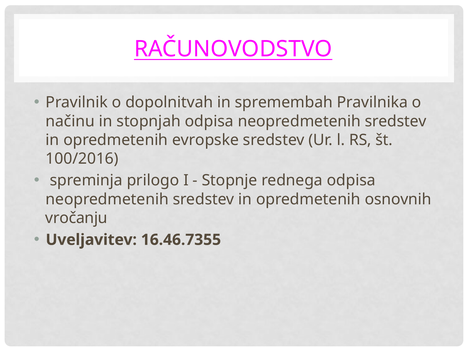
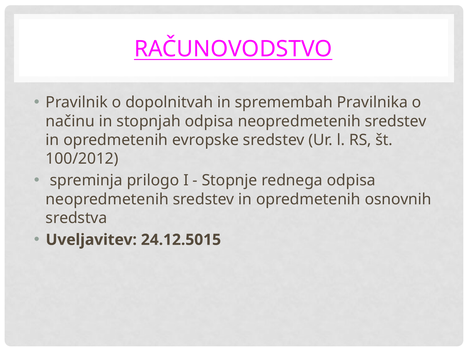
100/2016: 100/2016 -> 100/2012 (82, 159)
vročanju: vročanju -> sredstva (76, 218)
16.46.7355: 16.46.7355 -> 24.12.5015 (181, 240)
